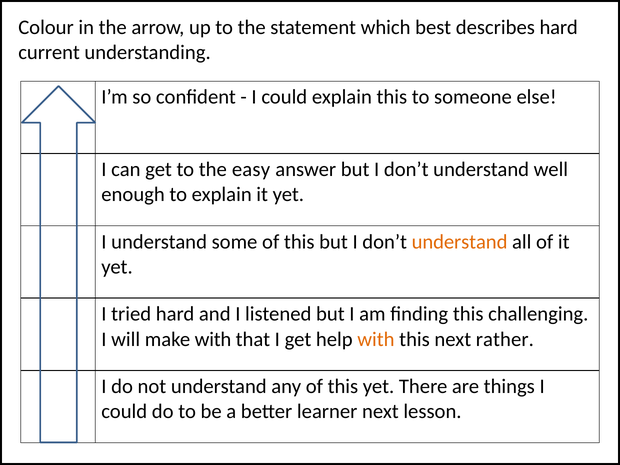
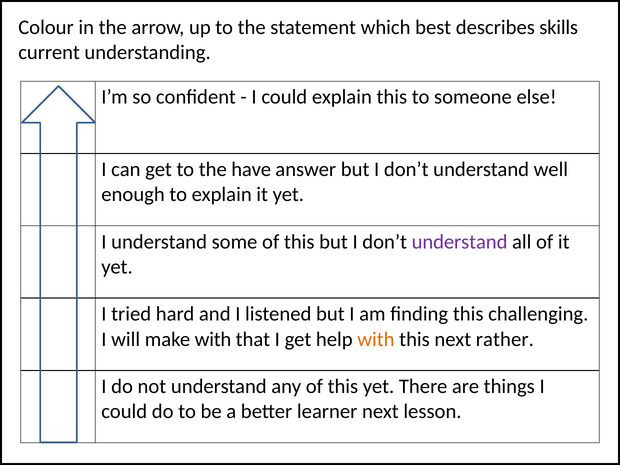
describes hard: hard -> skills (559, 27)
easy: easy -> have (251, 169)
understand colour: orange -> purple (460, 242)
